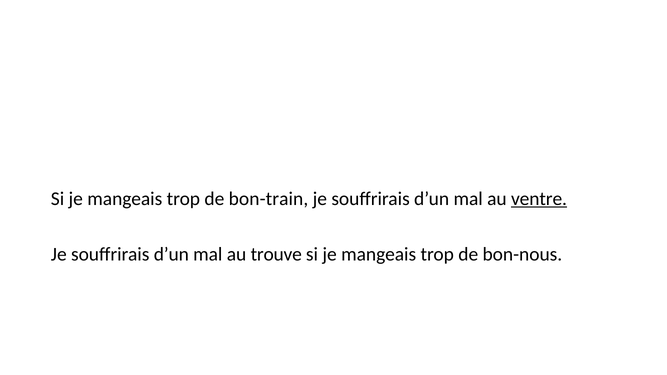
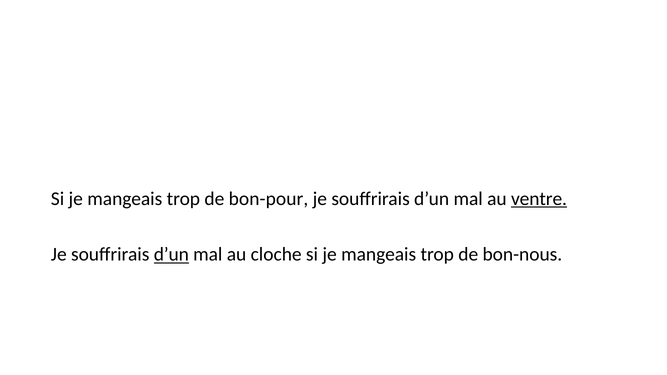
bon-train: bon-train -> bon-pour (268, 199)
d’un underline: none -> present (171, 255)
trouve: trouve -> cloche (276, 255)
